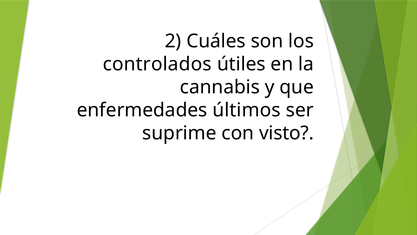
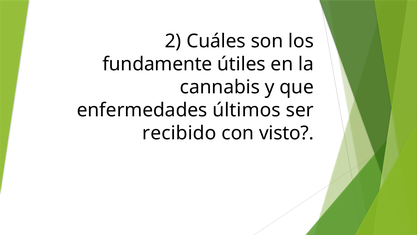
controlados: controlados -> fundamente (157, 64)
suprime: suprime -> recibido (179, 133)
